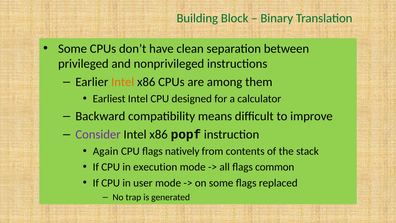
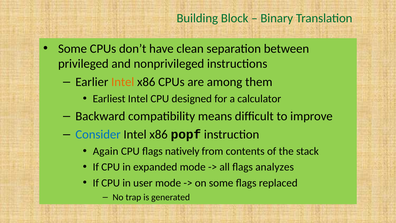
Consider colour: purple -> blue (98, 134)
execution: execution -> expanded (155, 167)
common: common -> analyzes (275, 167)
